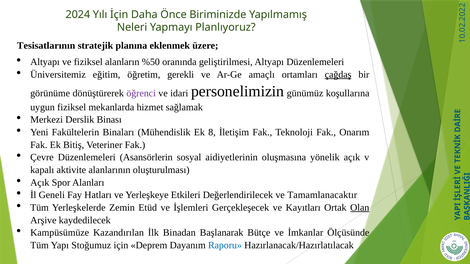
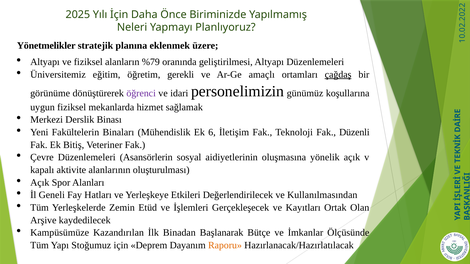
2024: 2024 -> 2025 (78, 15)
Tesisatlarının: Tesisatlarının -> Yönetmelikler (46, 46)
%50: %50 -> %79 (151, 62)
8: 8 -> 6 (212, 132)
Onarım: Onarım -> Düzenli (354, 132)
Tamamlanacaktır: Tamamlanacaktır -> Kullanılmasından (322, 195)
Olan underline: present -> none (360, 208)
Raporu colour: blue -> orange (225, 246)
